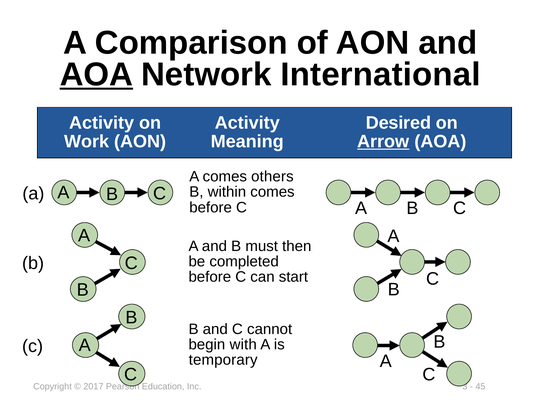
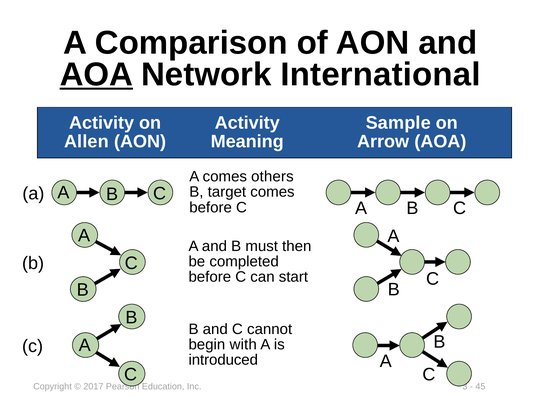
Desired: Desired -> Sample (398, 123)
Work: Work -> Allen (86, 141)
Arrow underline: present -> none (383, 141)
within: within -> target (227, 192)
temporary: temporary -> introduced (223, 360)
